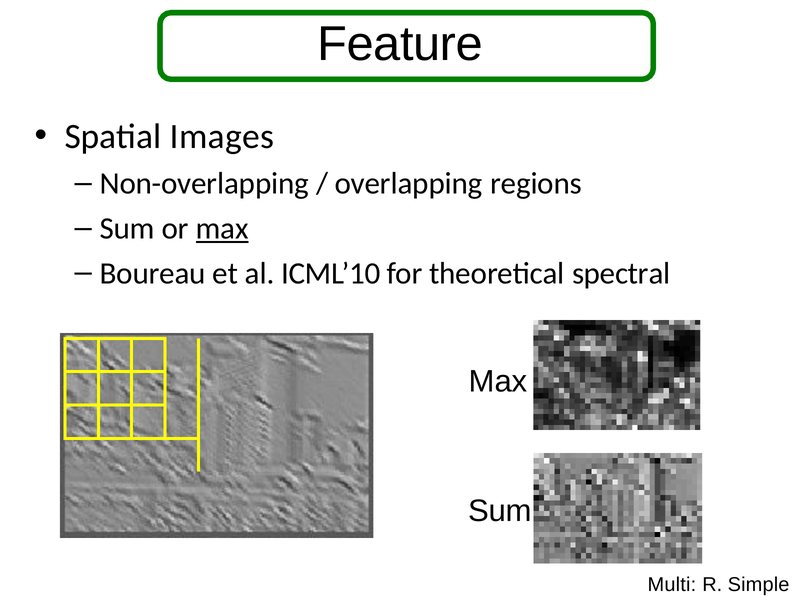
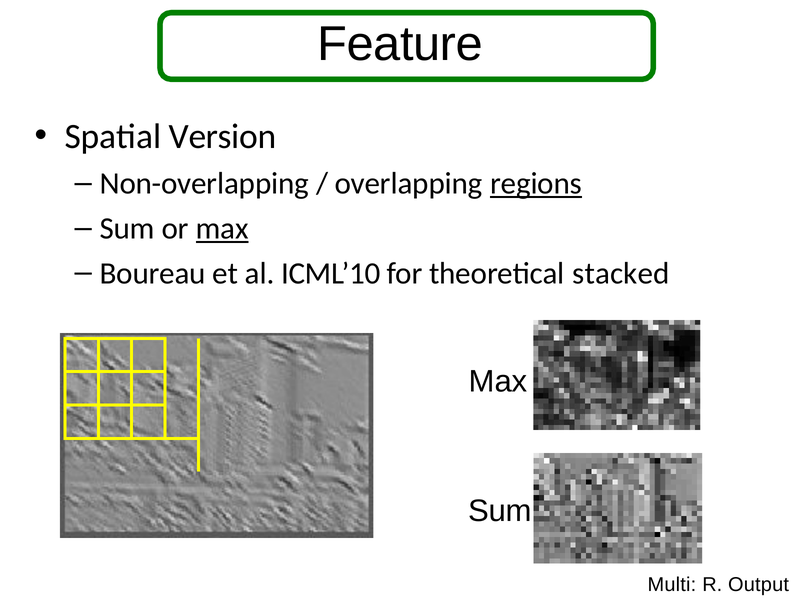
Images: Images -> Version (223, 136)
regions underline: none -> present (536, 184)
spectral: spectral -> stacked (621, 273)
Simple: Simple -> Output (759, 585)
